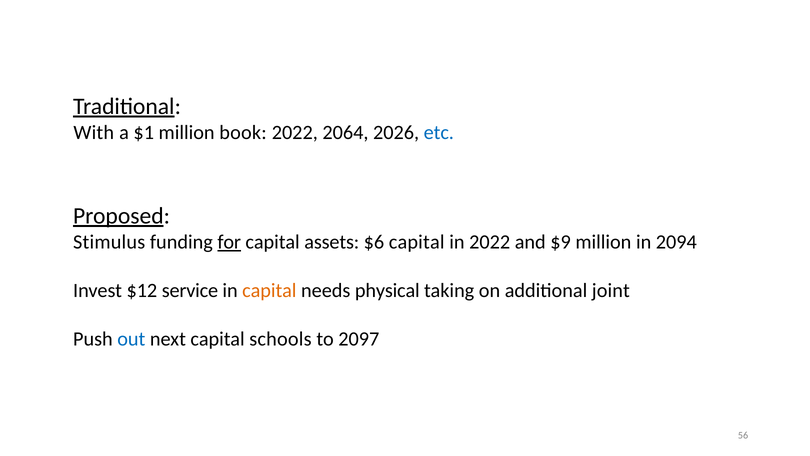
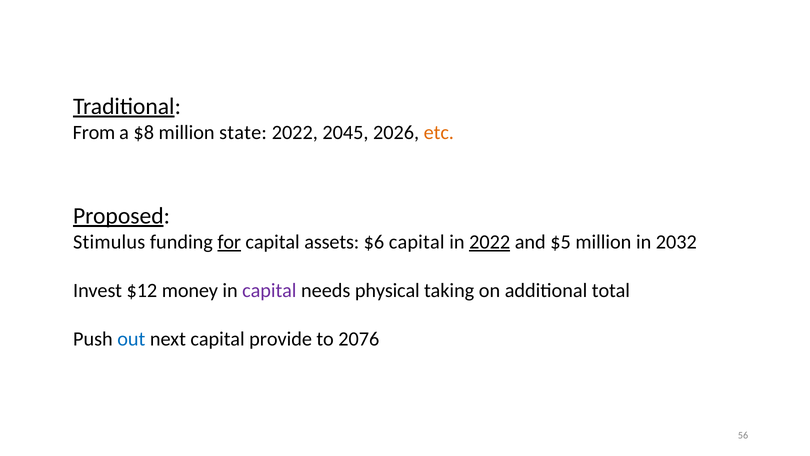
With: With -> From (94, 132)
$1: $1 -> $8 (144, 132)
book: book -> state (243, 132)
2064: 2064 -> 2045 (345, 132)
etc colour: blue -> orange (439, 132)
2022 underline: none -> present (490, 242)
$9: $9 -> $5 (561, 242)
2094: 2094 -> 2032 (676, 242)
service: service -> money (190, 290)
capital colour: orange -> purple (269, 290)
joint: joint -> total (611, 290)
schools: schools -> provide (281, 339)
2097: 2097 -> 2076 (359, 339)
